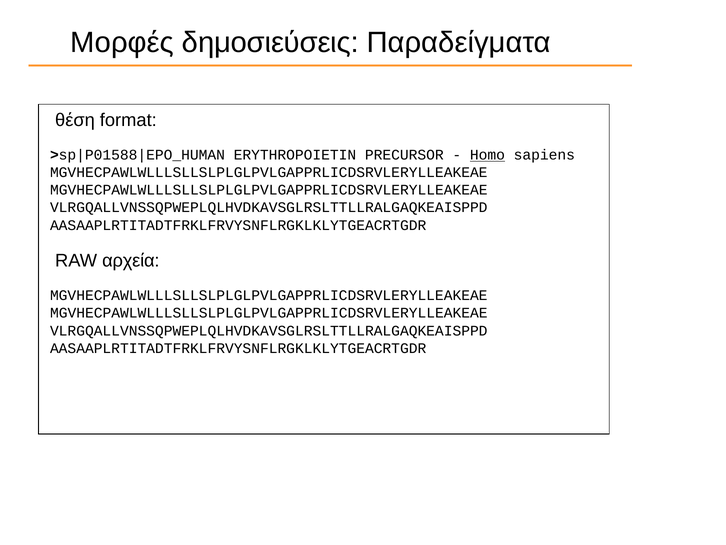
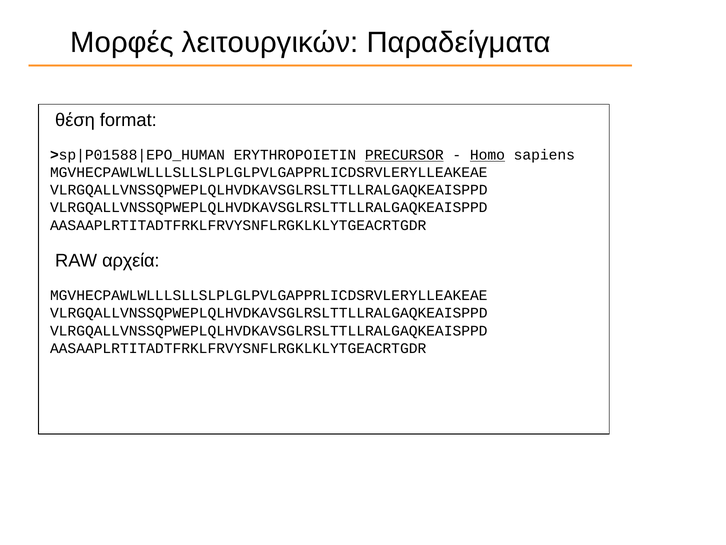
δημοσιεύσεις: δημοσιεύσεις -> λειτουργικών (270, 43)
PRECURSOR underline: none -> present (404, 155)
MGVHECPAWLWLLLSLLSLPLGLPVLGAPPRLICDSRVLERYLLEAKEAE: MGVHECPAWLWLLLSLLSLPLGLPVLGAPPRLICDSRVLERYLLEAKEAE -> VLRGQALLVNSSQPWEPLQLHVDKAVSGLRSLTTLLRALGAQKEAISPPD (269, 190)
MGVHECPAWLWLLLSLLSLPLGLPVLGAPPRLICDSRVLERYLLEAKEAE: MGVHECPAWLWLLLSLLSLPLGLPVLGAPPRLICDSRVLERYLLEAKEAE -> VLRGQALLVNSSQPWEPLQLHVDKAVSGLRSLTTLLRALGAQKEAISPPD (269, 313)
